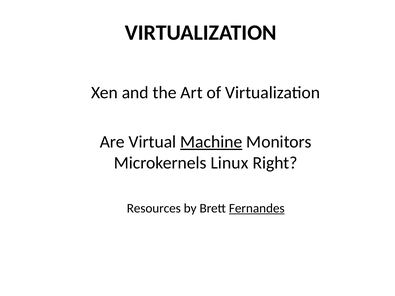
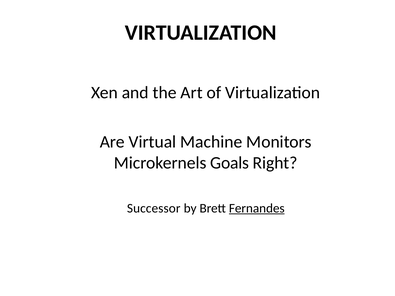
Machine underline: present -> none (211, 142)
Linux: Linux -> Goals (230, 163)
Resources: Resources -> Successor (154, 208)
